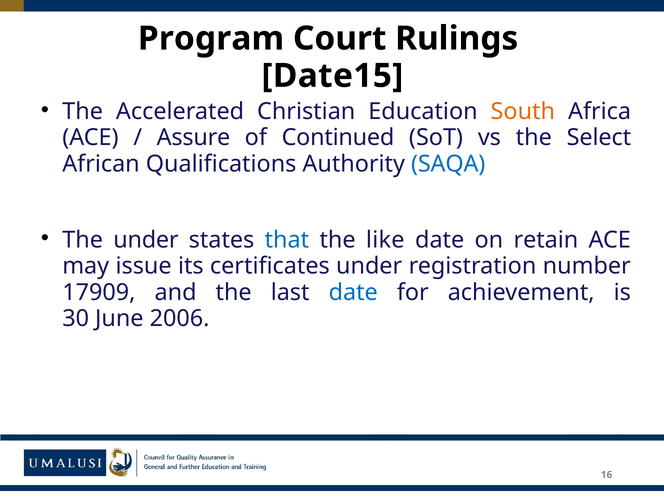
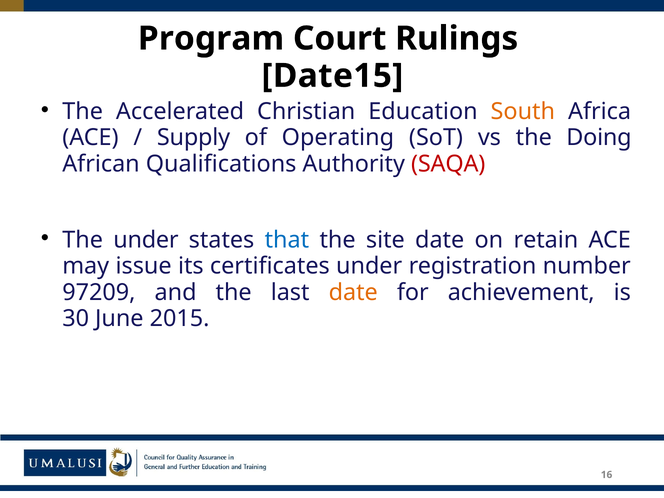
Assure: Assure -> Supply (194, 138)
Continued: Continued -> Operating (338, 138)
Select: Select -> Doing (599, 138)
SAQA colour: blue -> red (448, 164)
like: like -> site (385, 240)
17909: 17909 -> 97209 (99, 292)
date colour: blue -> orange (353, 292)
2006: 2006 -> 2015 (180, 319)
